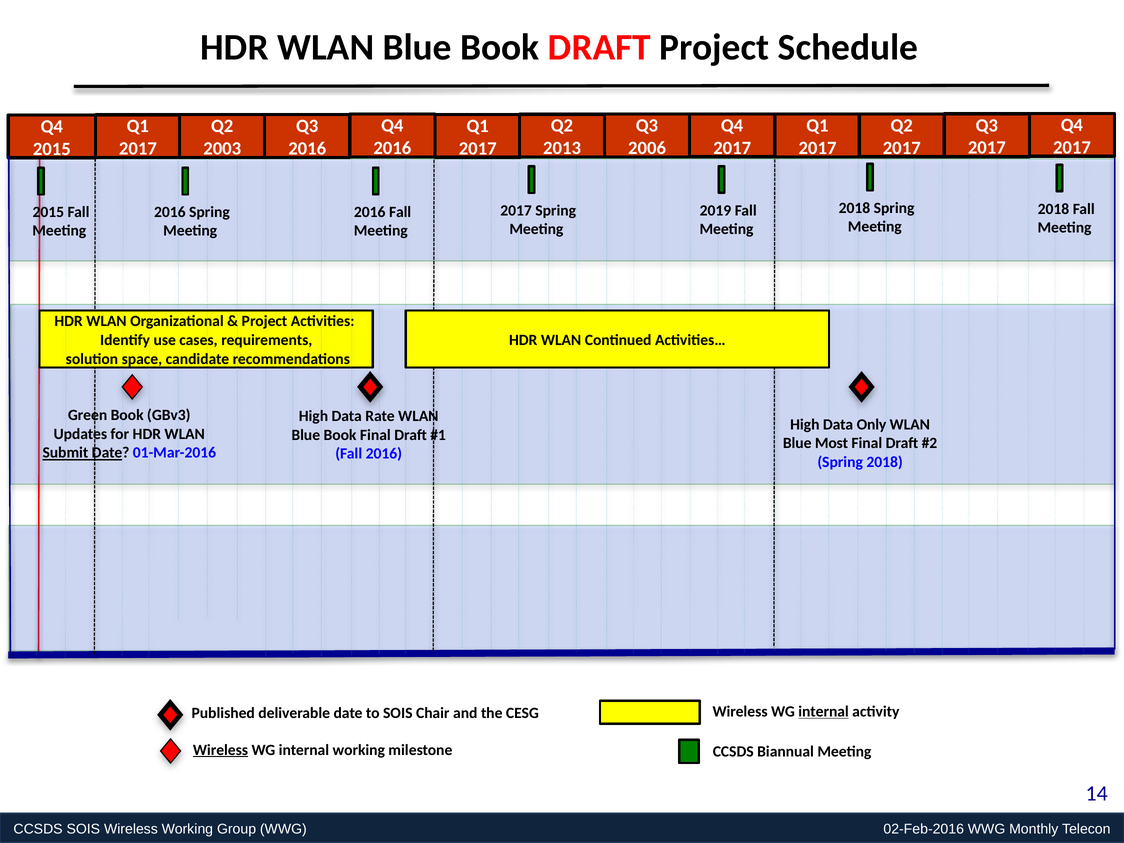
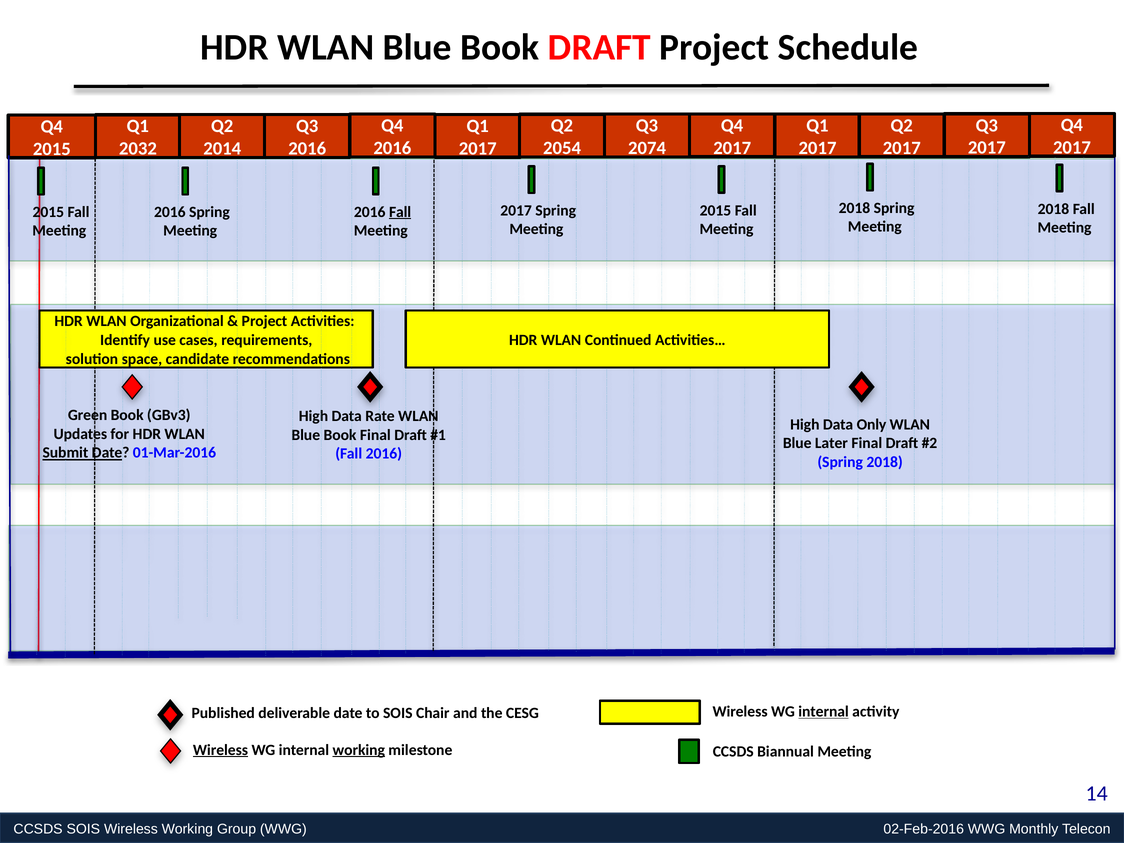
2006: 2006 -> 2074 (647, 148)
2013: 2013 -> 2054 (562, 148)
2003: 2003 -> 2014 (222, 149)
2017: 2017 -> 2032 (138, 149)
2019: 2019 -> 2015 (715, 210)
Fall underline: none -> present (400, 212)
Most: Most -> Later (831, 443)
working underline: none -> present (359, 750)
